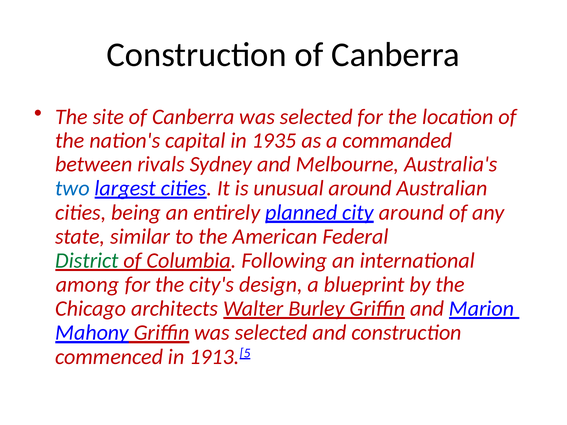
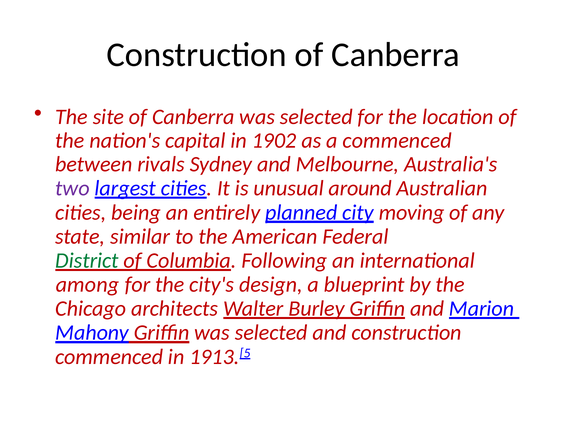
1935: 1935 -> 1902 (274, 141)
a commanded: commanded -> commenced (397, 141)
two colour: blue -> purple (72, 188)
city around: around -> moving (412, 213)
